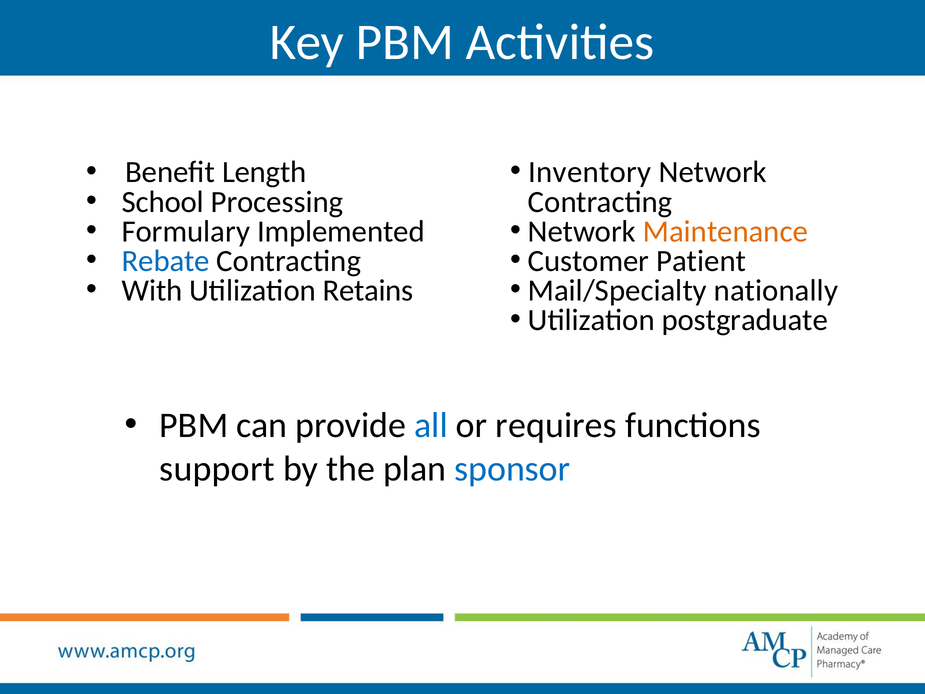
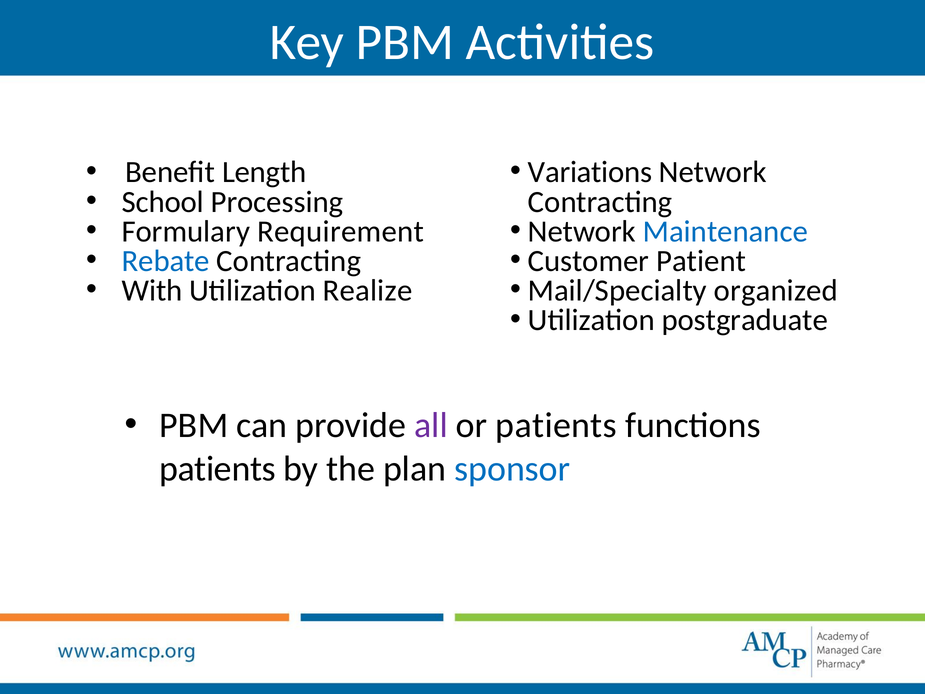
Inventory: Inventory -> Variations (590, 172)
Implemented: Implemented -> Requirement (341, 231)
Maintenance colour: orange -> blue (725, 231)
Retains: Retains -> Realize (368, 291)
nationally: nationally -> organized (776, 291)
all colour: blue -> purple (431, 425)
or requires: requires -> patients (556, 425)
support: support -> patients (217, 468)
